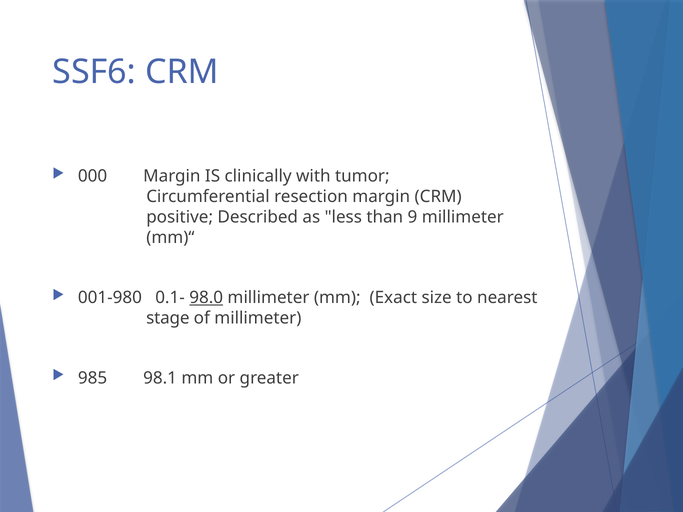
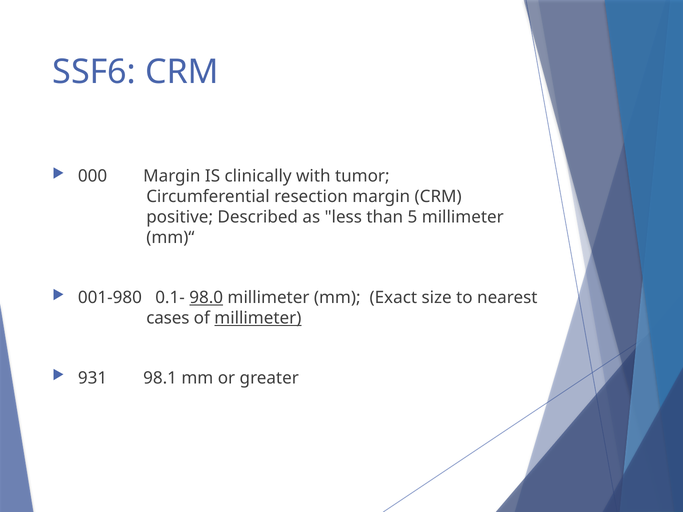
9: 9 -> 5 (412, 217)
stage: stage -> cases (168, 318)
millimeter underline: none -> present (258, 318)
985: 985 -> 931 (93, 378)
